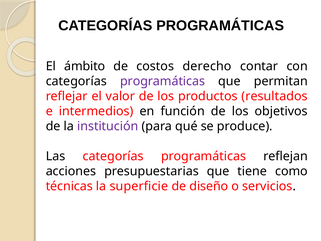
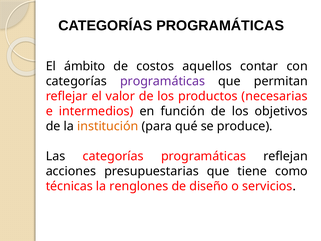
derecho: derecho -> aquellos (207, 66)
resultados: resultados -> necesarias (275, 96)
institución colour: purple -> orange (108, 126)
superficie: superficie -> renglones (139, 186)
